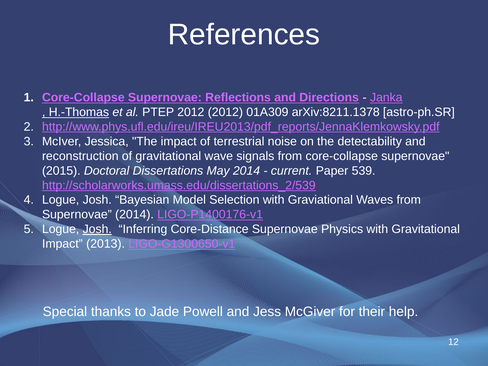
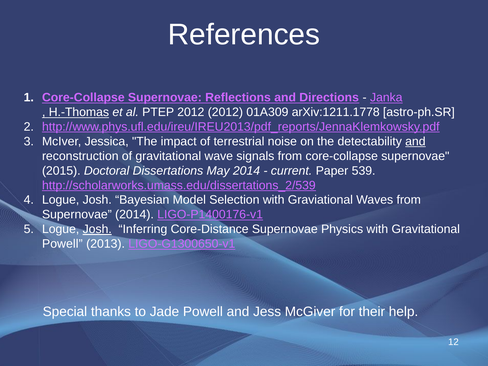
arXiv:8211.1378: arXiv:8211.1378 -> arXiv:1211.1778 (336, 112)
and underline: none -> present (415, 141)
Impact: Impact -> Powell (62, 244)
